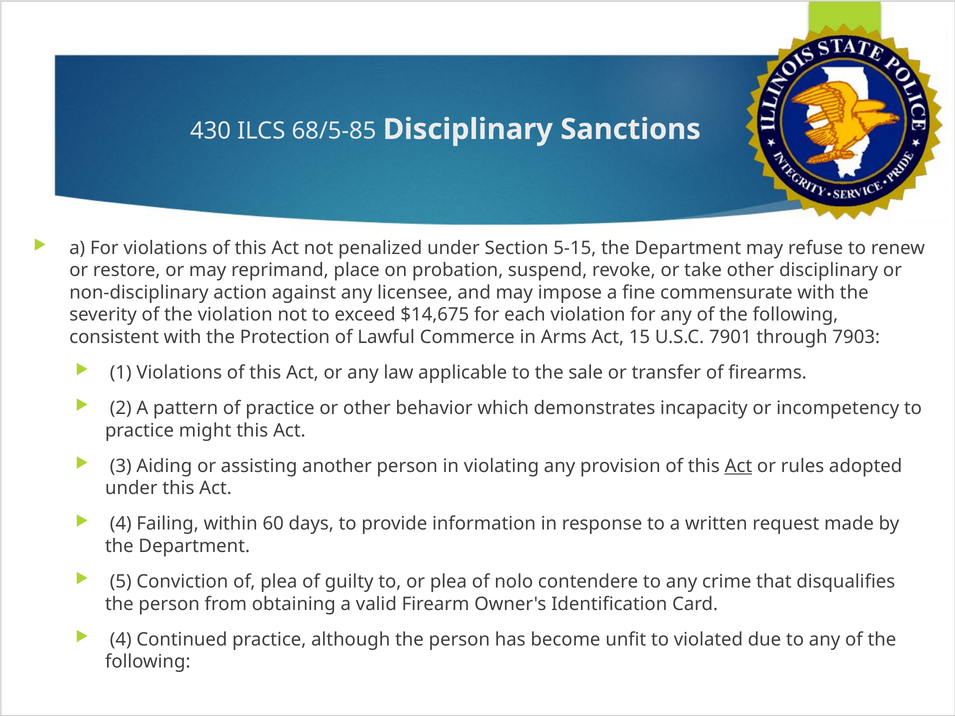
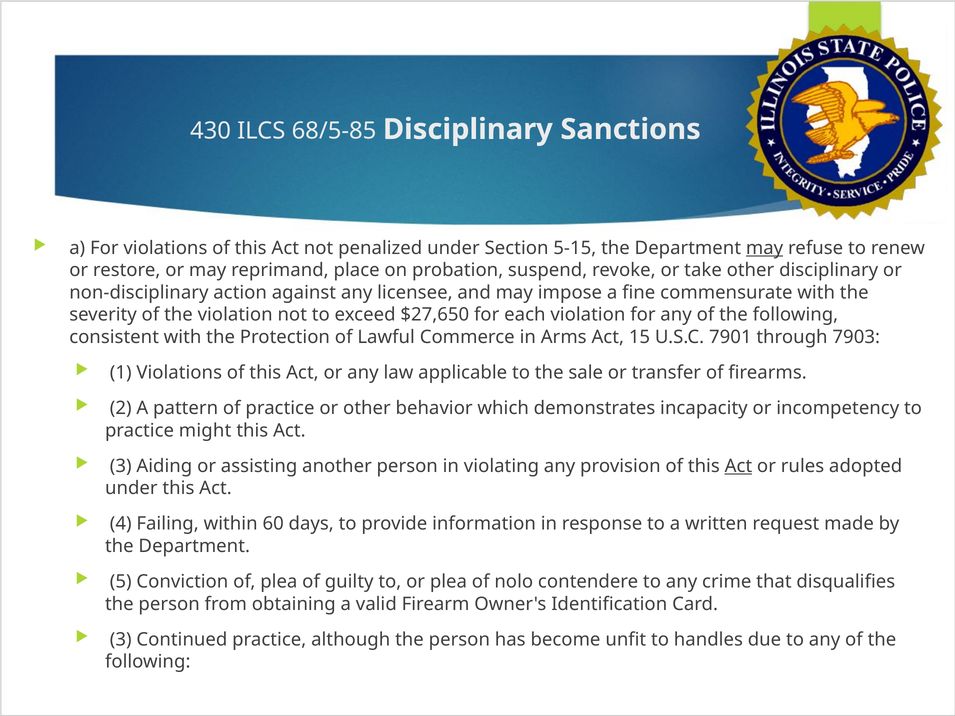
may underline: none -> present (765, 248)
$14,675: $14,675 -> $27,650 (435, 315)
4: 4 -> 3 (121, 640)
violated: violated -> handles (708, 640)
